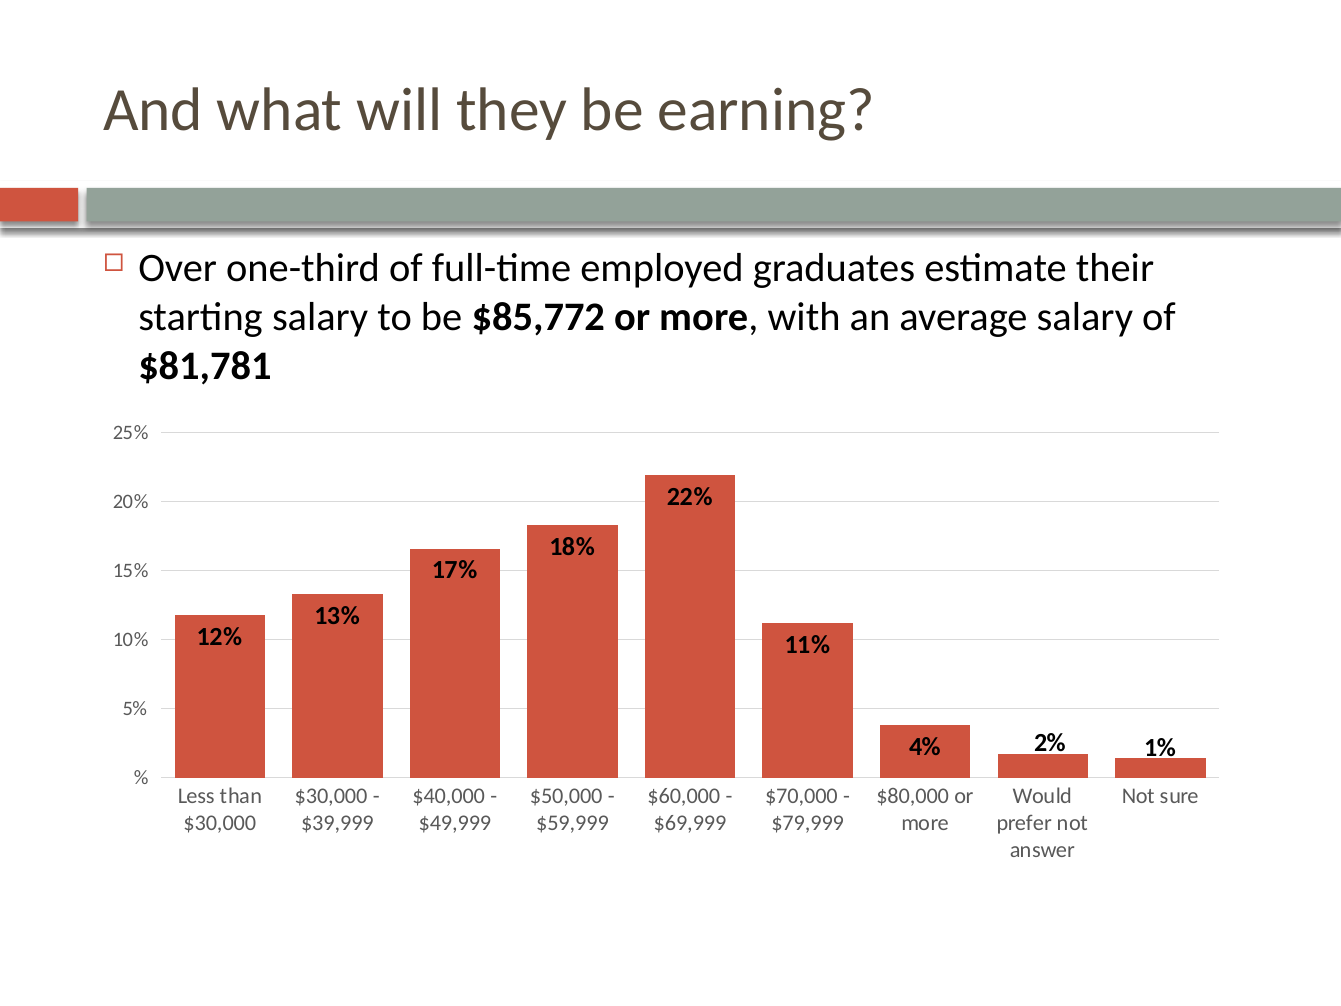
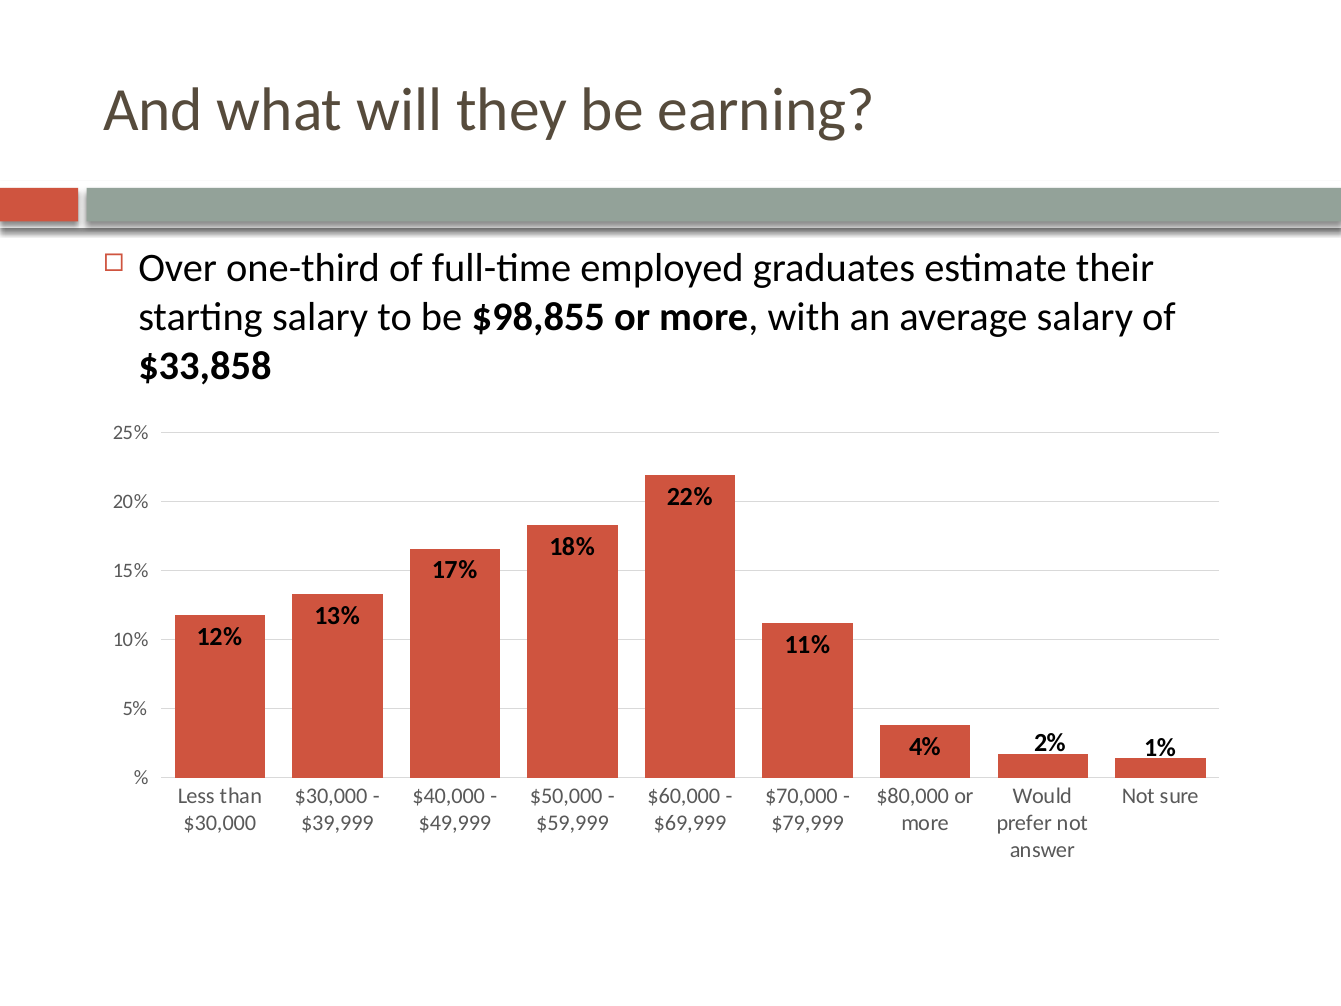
$85,772: $85,772 -> $98,855 (538, 317)
$81,781: $81,781 -> $33,858 (205, 366)
